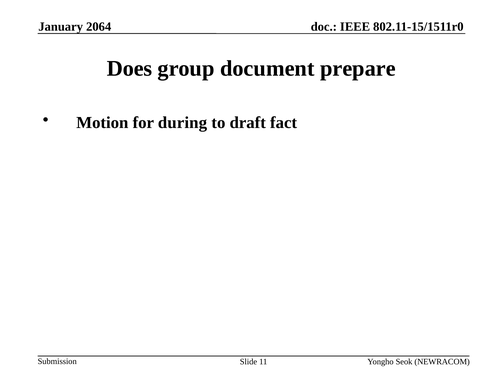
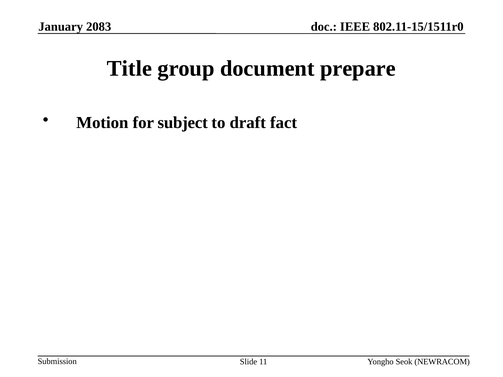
2064: 2064 -> 2083 (99, 27)
Does: Does -> Title (129, 69)
during: during -> subject (183, 123)
